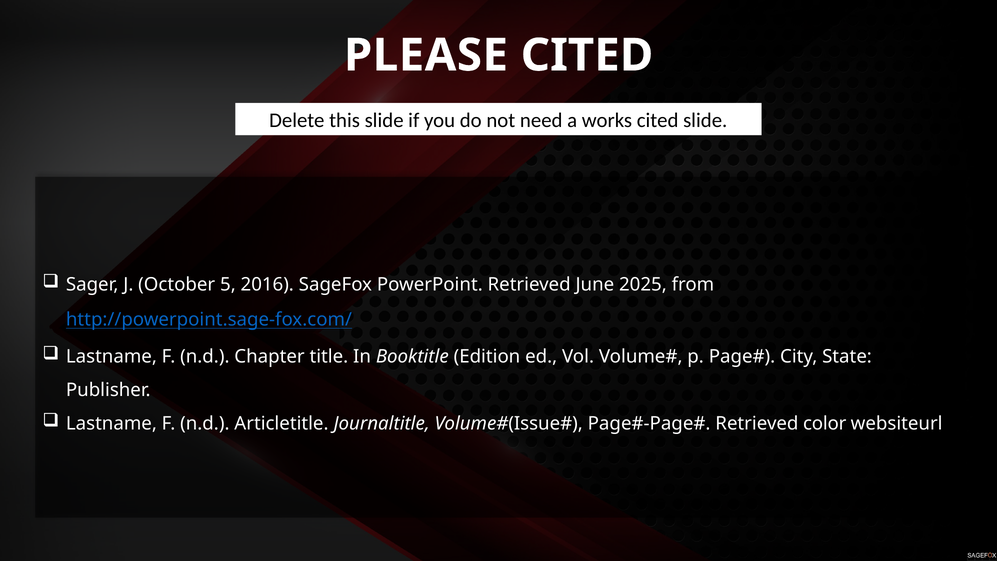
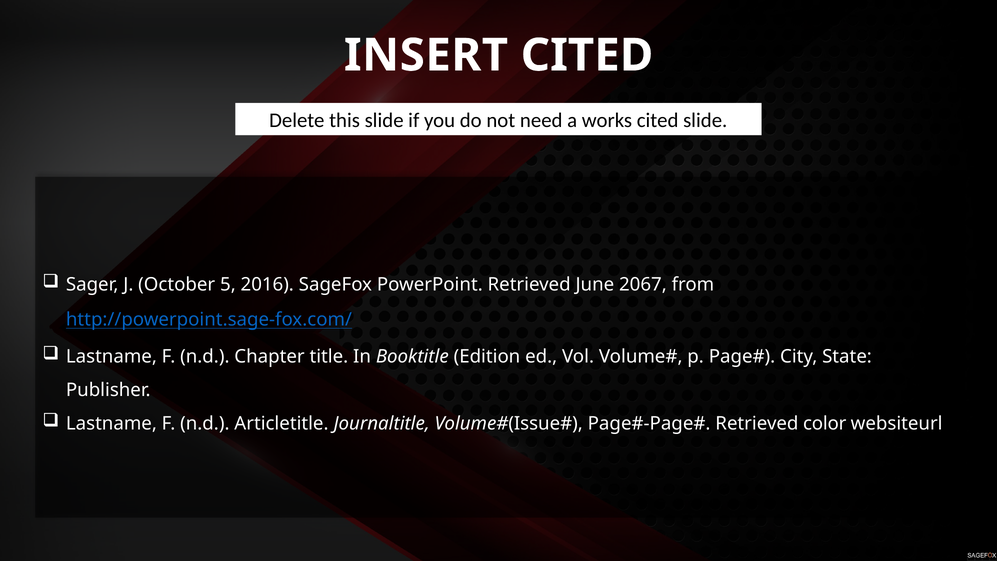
PLEASE: PLEASE -> INSERT (426, 55)
2025: 2025 -> 2067 (643, 285)
